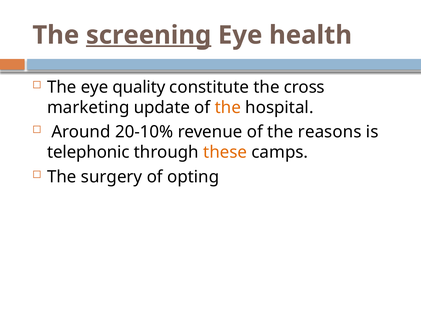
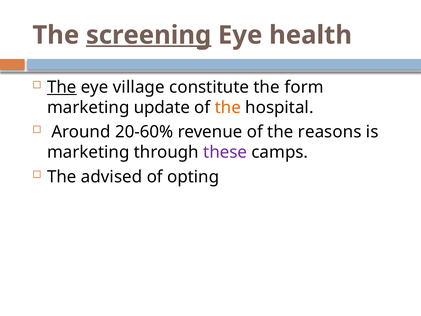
The underline: none -> present (62, 87)
quality: quality -> village (139, 87)
cross: cross -> form (304, 87)
20-10%: 20-10% -> 20-60% (144, 132)
telephonic: telephonic -> marketing (88, 152)
these colour: orange -> purple (225, 152)
surgery: surgery -> advised (112, 177)
